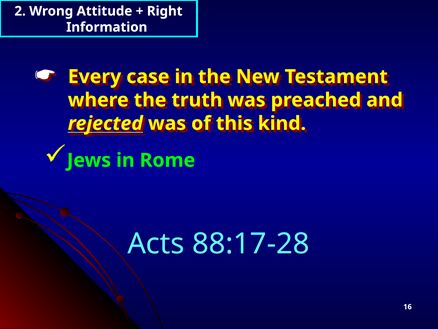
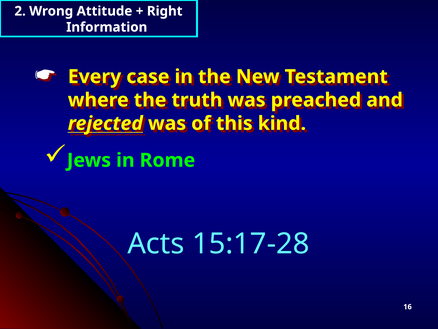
88:17-28: 88:17-28 -> 15:17-28 (251, 244)
